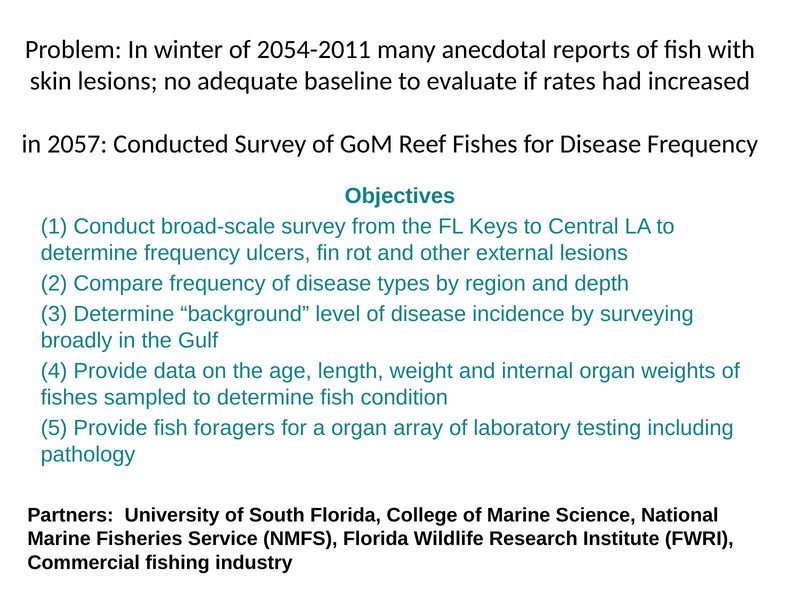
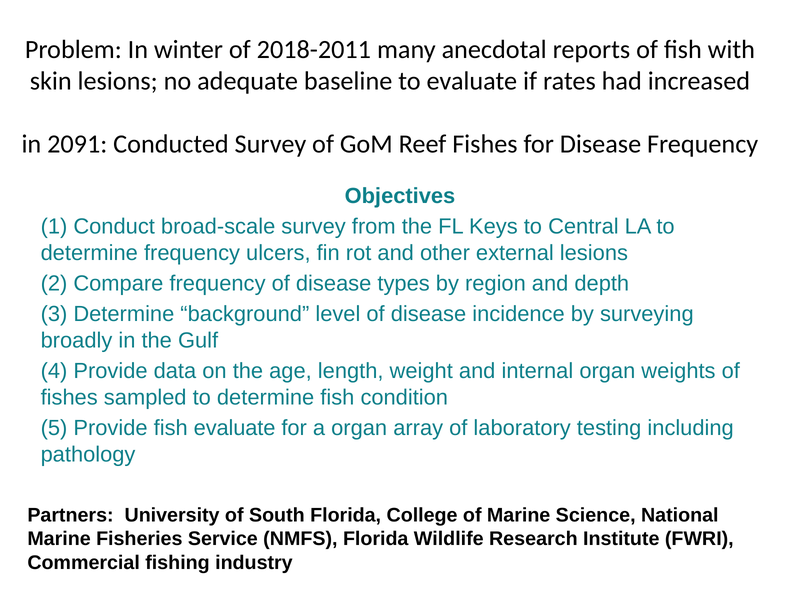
2054-2011: 2054-2011 -> 2018-2011 (314, 50)
2057: 2057 -> 2091 (77, 144)
fish foragers: foragers -> evaluate (235, 427)
